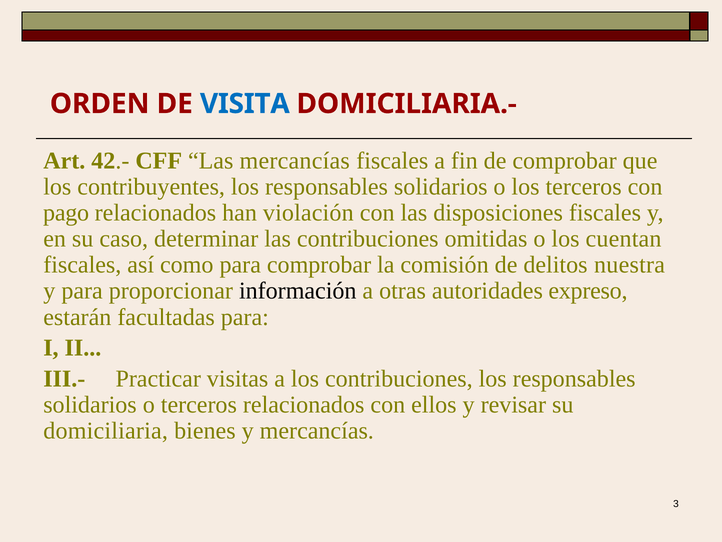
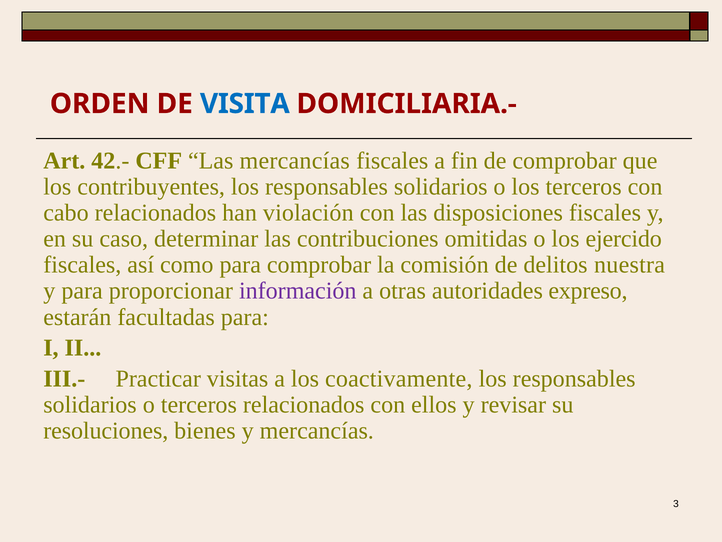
pago: pago -> cabo (66, 213)
cuentan: cuentan -> ejercido (624, 239)
información colour: black -> purple (298, 291)
los contribuciones: contribuciones -> coactivamente (399, 378)
domiciliaria: domiciliaria -> resoluciones (106, 430)
